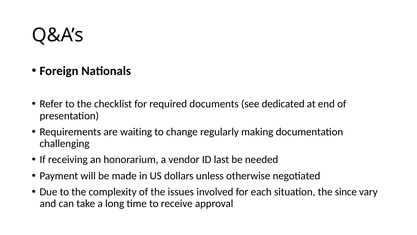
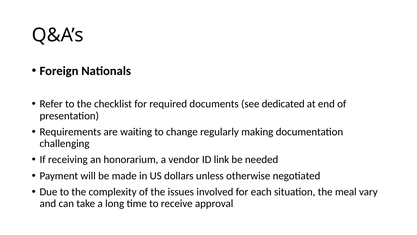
last: last -> link (221, 159)
since: since -> meal (346, 192)
